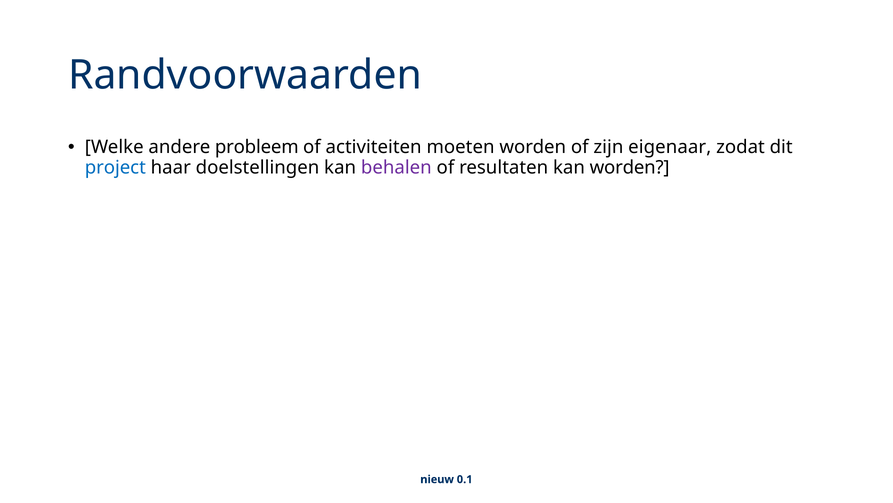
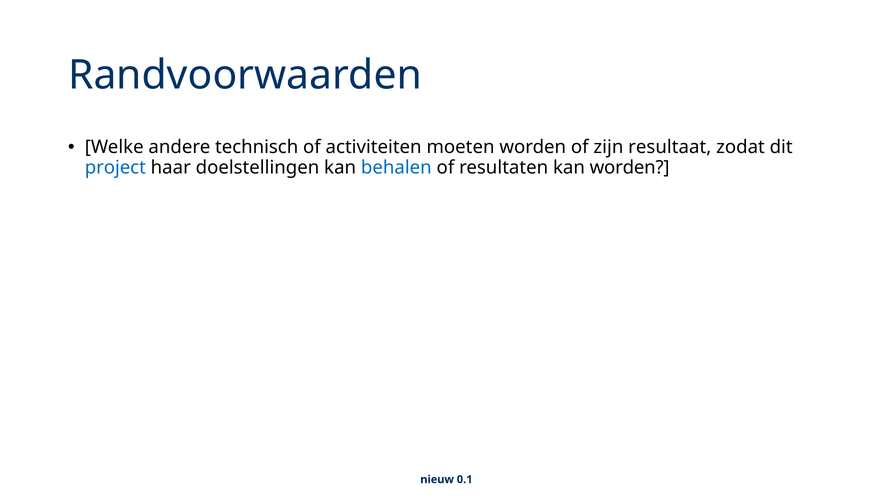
probleem: probleem -> technisch (257, 147)
eigenaar: eigenaar -> resultaat (670, 147)
behalen colour: purple -> blue (396, 167)
